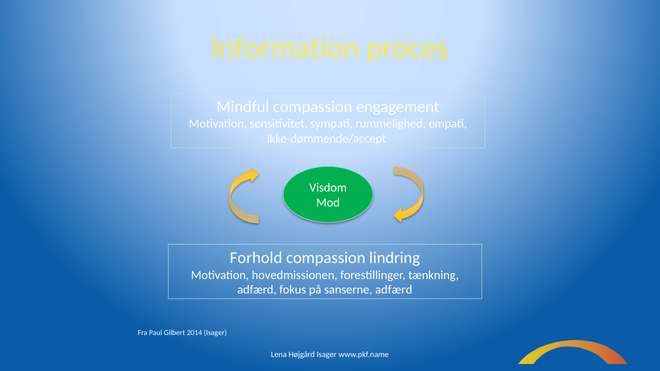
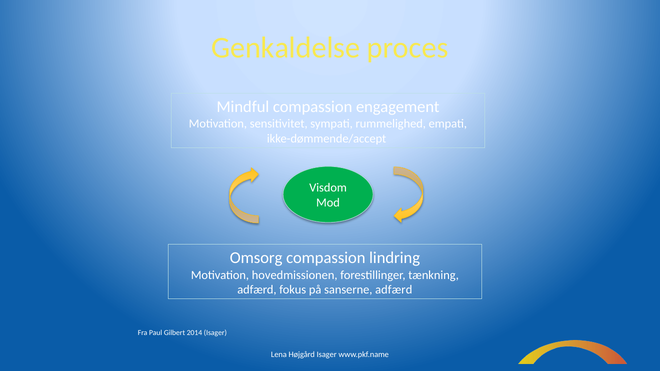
Information: Information -> Genkaldelse (286, 48)
Forhold: Forhold -> Omsorg (256, 258)
